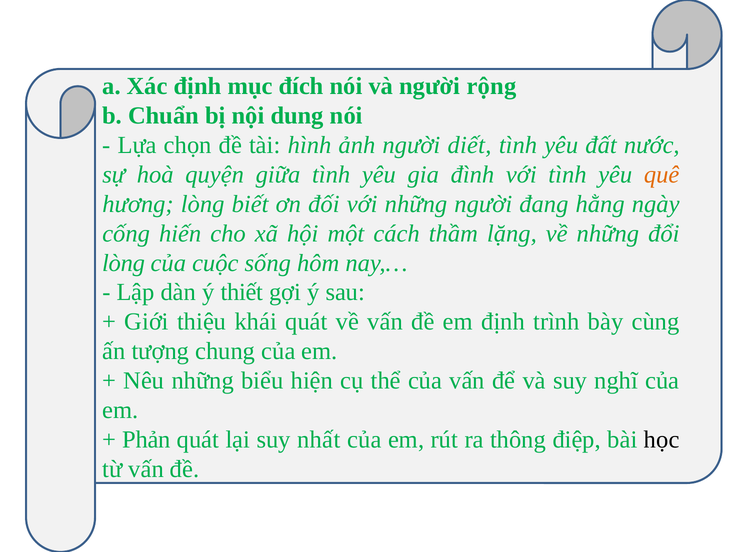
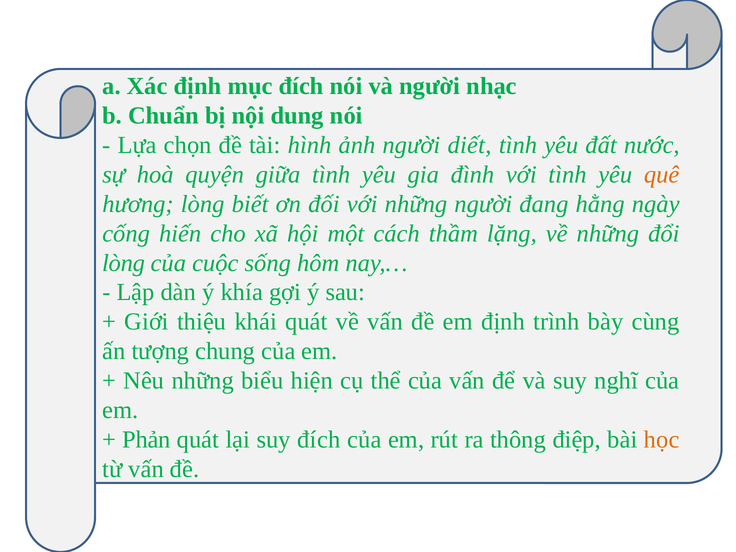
rộng: rộng -> nhạc (492, 86)
thiết: thiết -> khía (242, 292)
suy nhất: nhất -> đích (319, 440)
học colour: black -> orange (662, 440)
